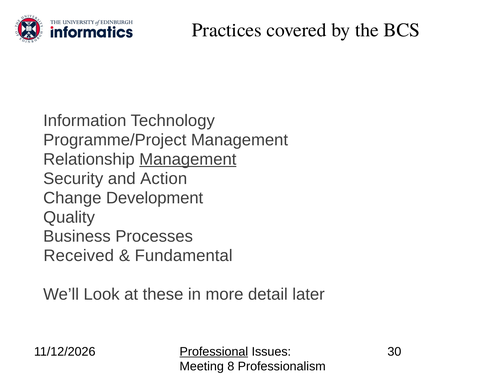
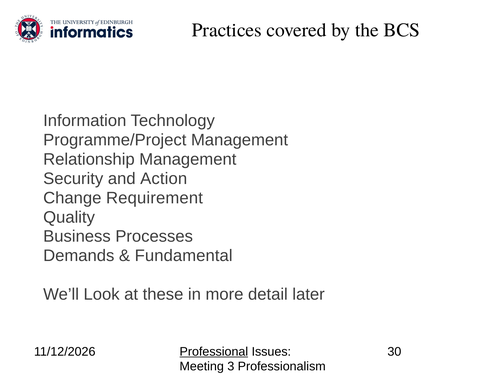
Management underline: present -> none (188, 159)
Development: Development -> Requirement (154, 198)
Received: Received -> Demands (79, 256)
8: 8 -> 3 (231, 367)
